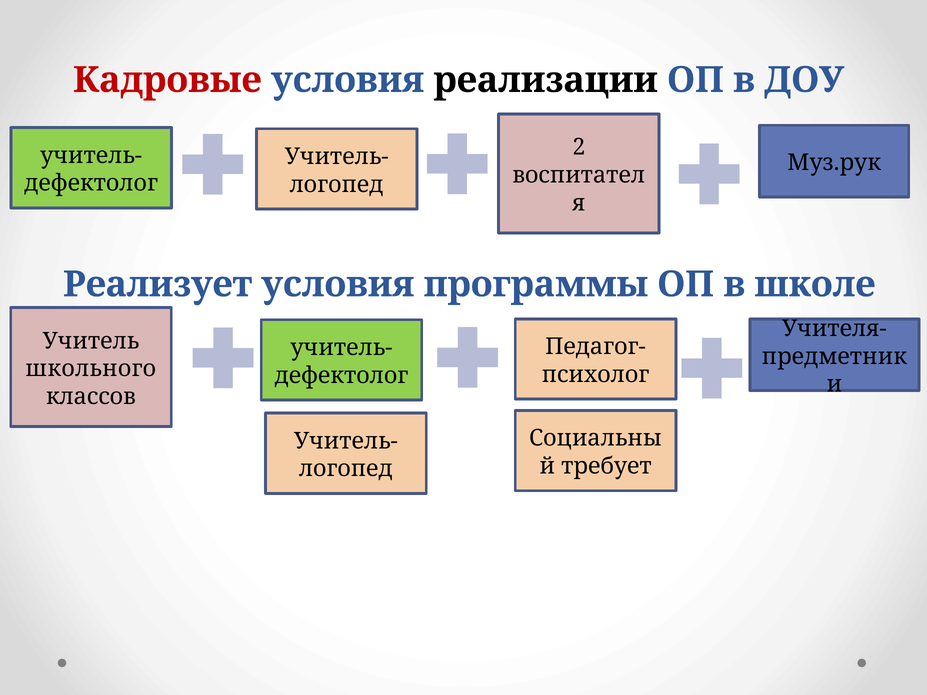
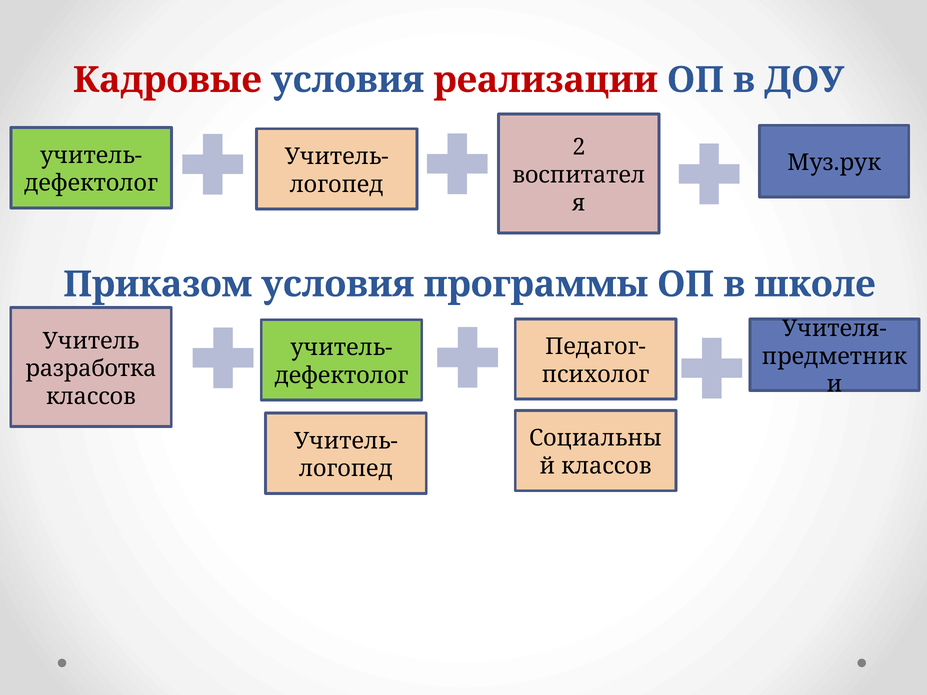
реализации colour: black -> red (546, 80)
Реализует: Реализует -> Приказом (158, 284)
школьного: школьного -> разработка (91, 369)
требует: требует -> классов (606, 466)
